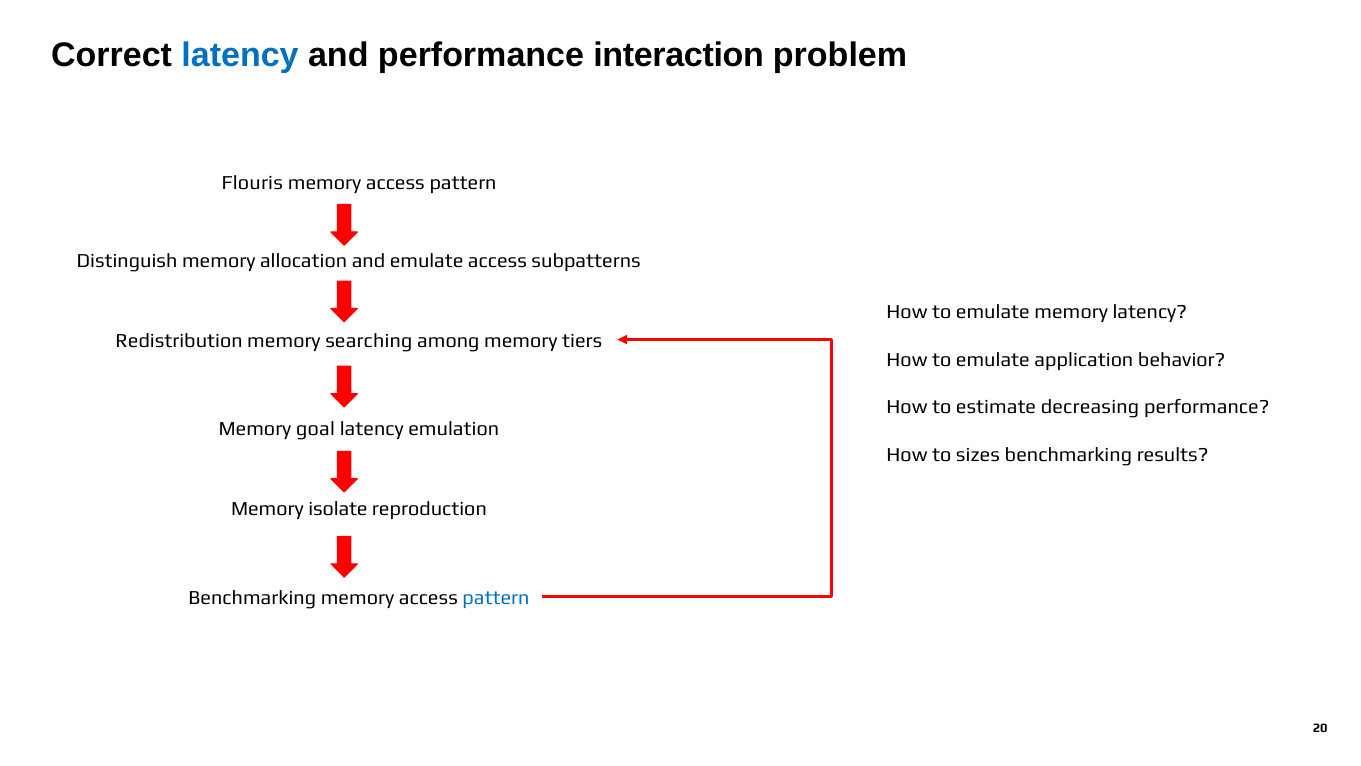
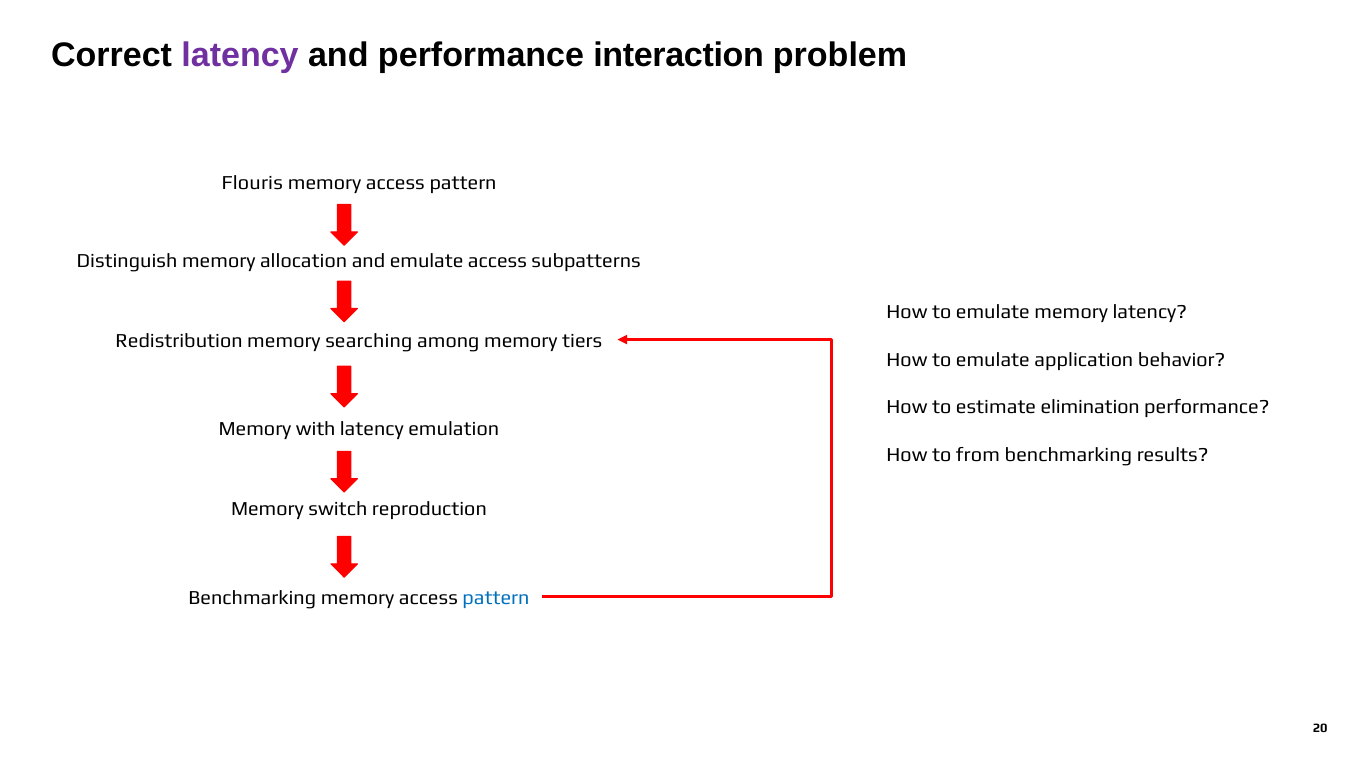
latency colour: blue -> purple (240, 55)
decreasing: decreasing -> elimination (1090, 407)
goal: goal -> with (316, 429)
sizes: sizes -> from (978, 455)
isolate: isolate -> switch (338, 509)
